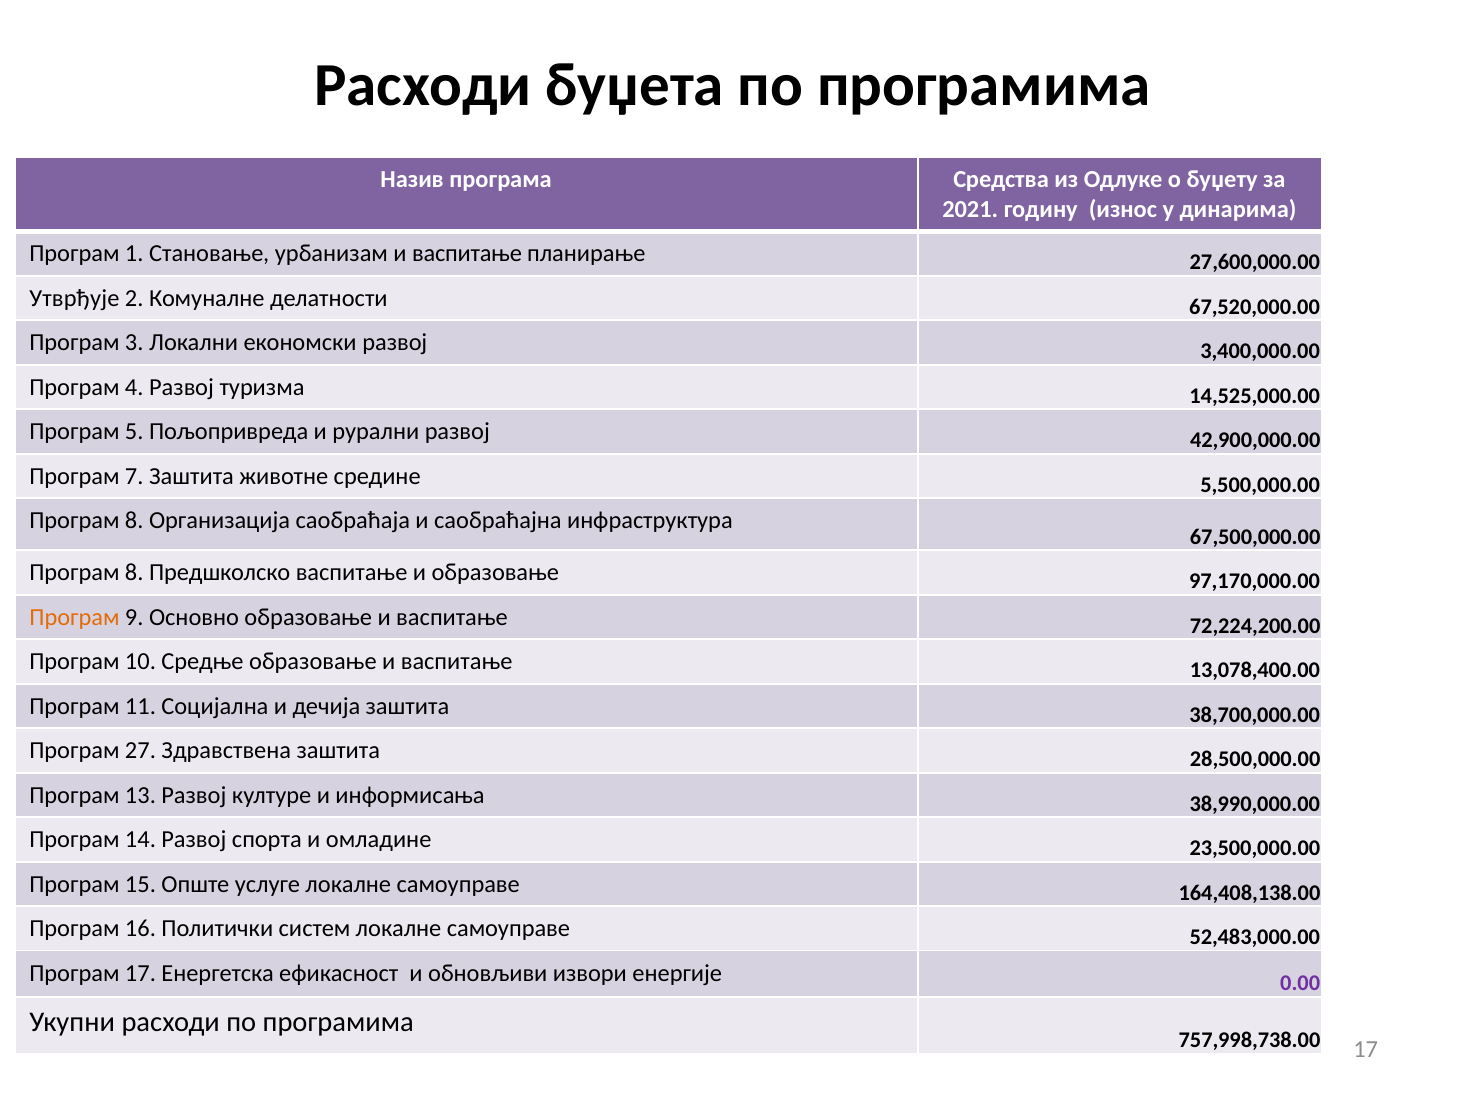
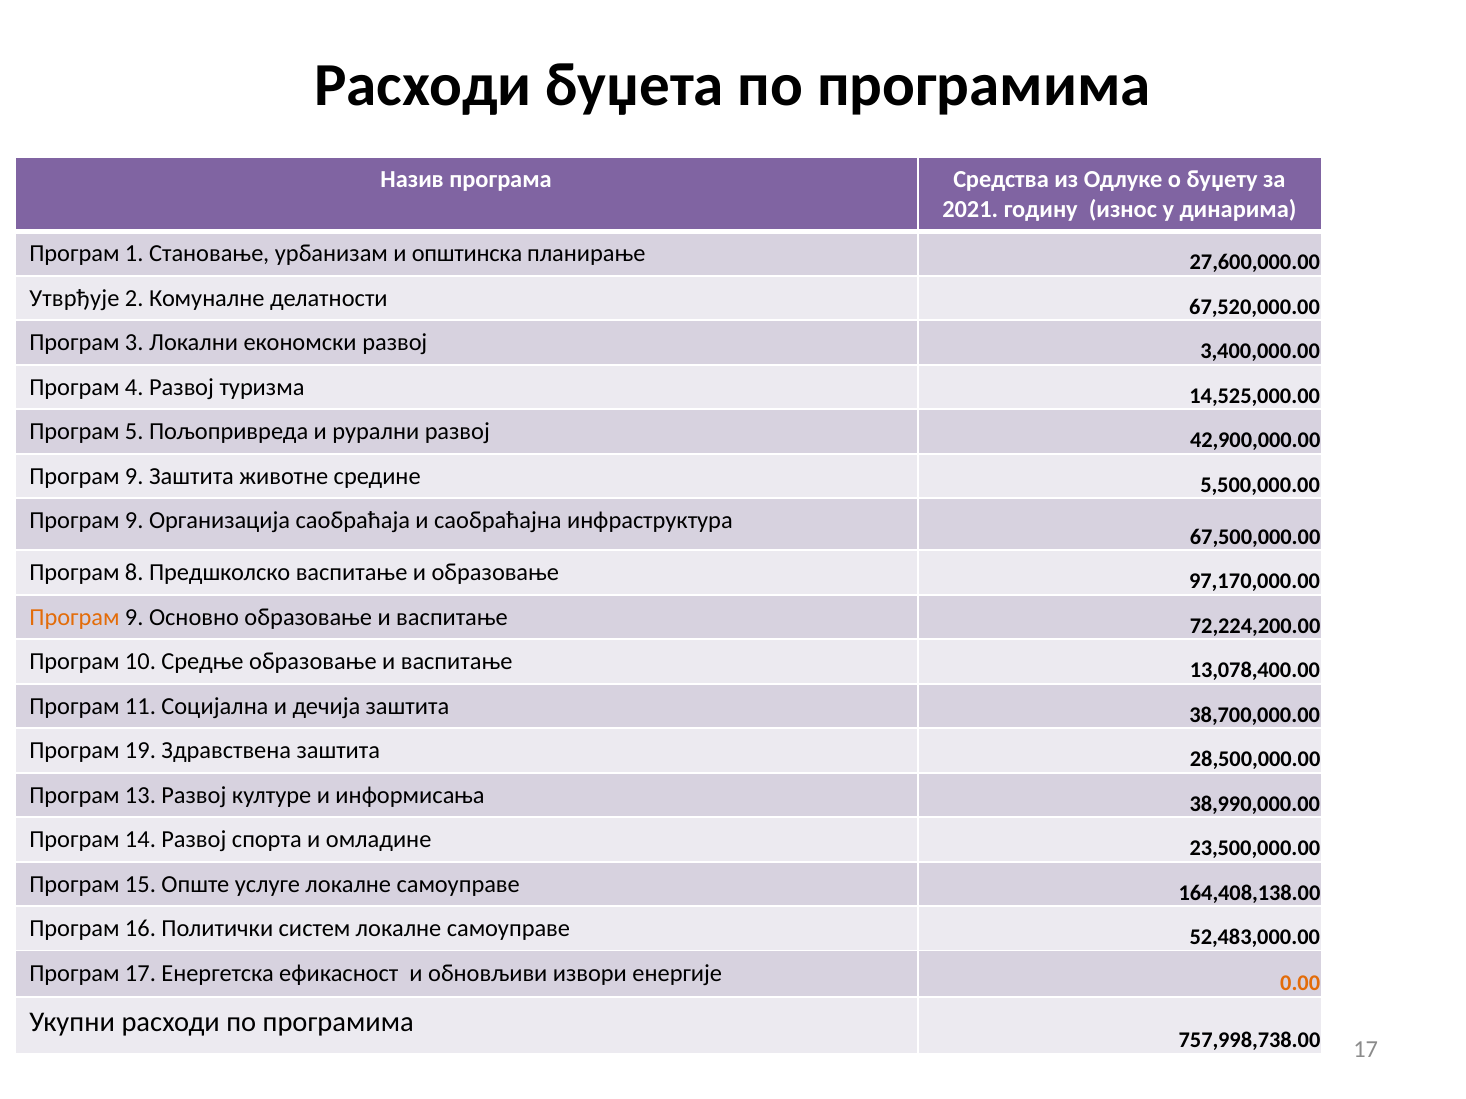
урбанизам и васпитање: васпитање -> општинска (467, 254)
7: 7 -> 9 (134, 476)
8: 8 -> 9 (134, 521)
27: 27 -> 19 (140, 751)
0.00 colour: purple -> orange (1300, 984)
